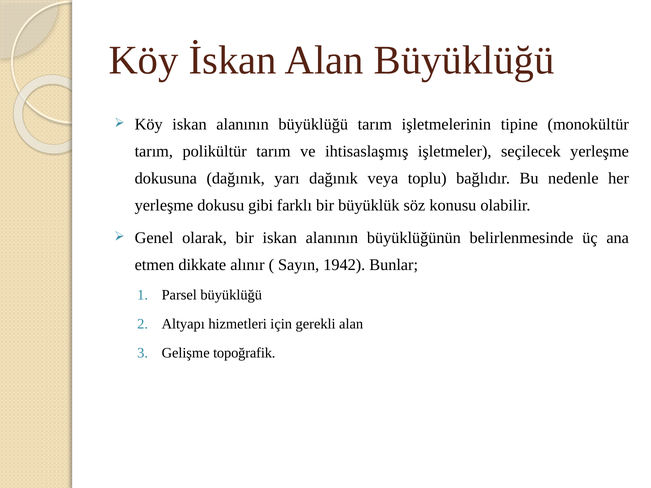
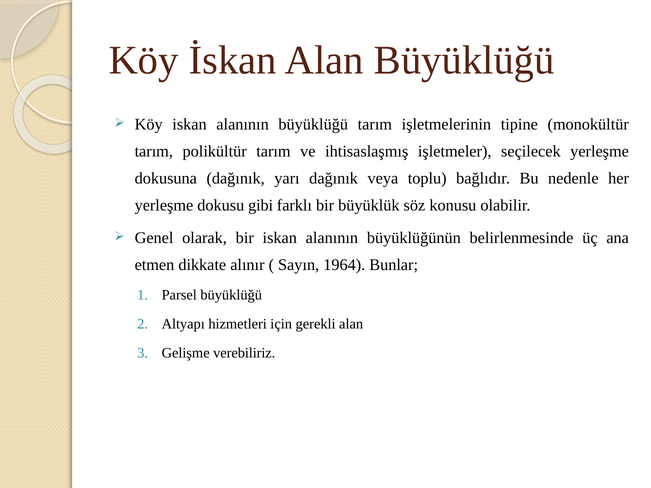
1942: 1942 -> 1964 (344, 265)
topoğrafik: topoğrafik -> verebiliriz (244, 353)
